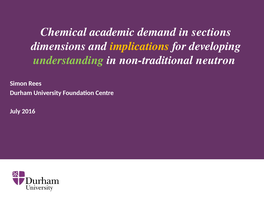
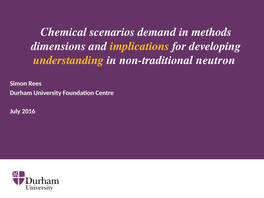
academic: academic -> scenarios (112, 32)
sections: sections -> methods (212, 32)
understanding colour: light green -> yellow (69, 60)
